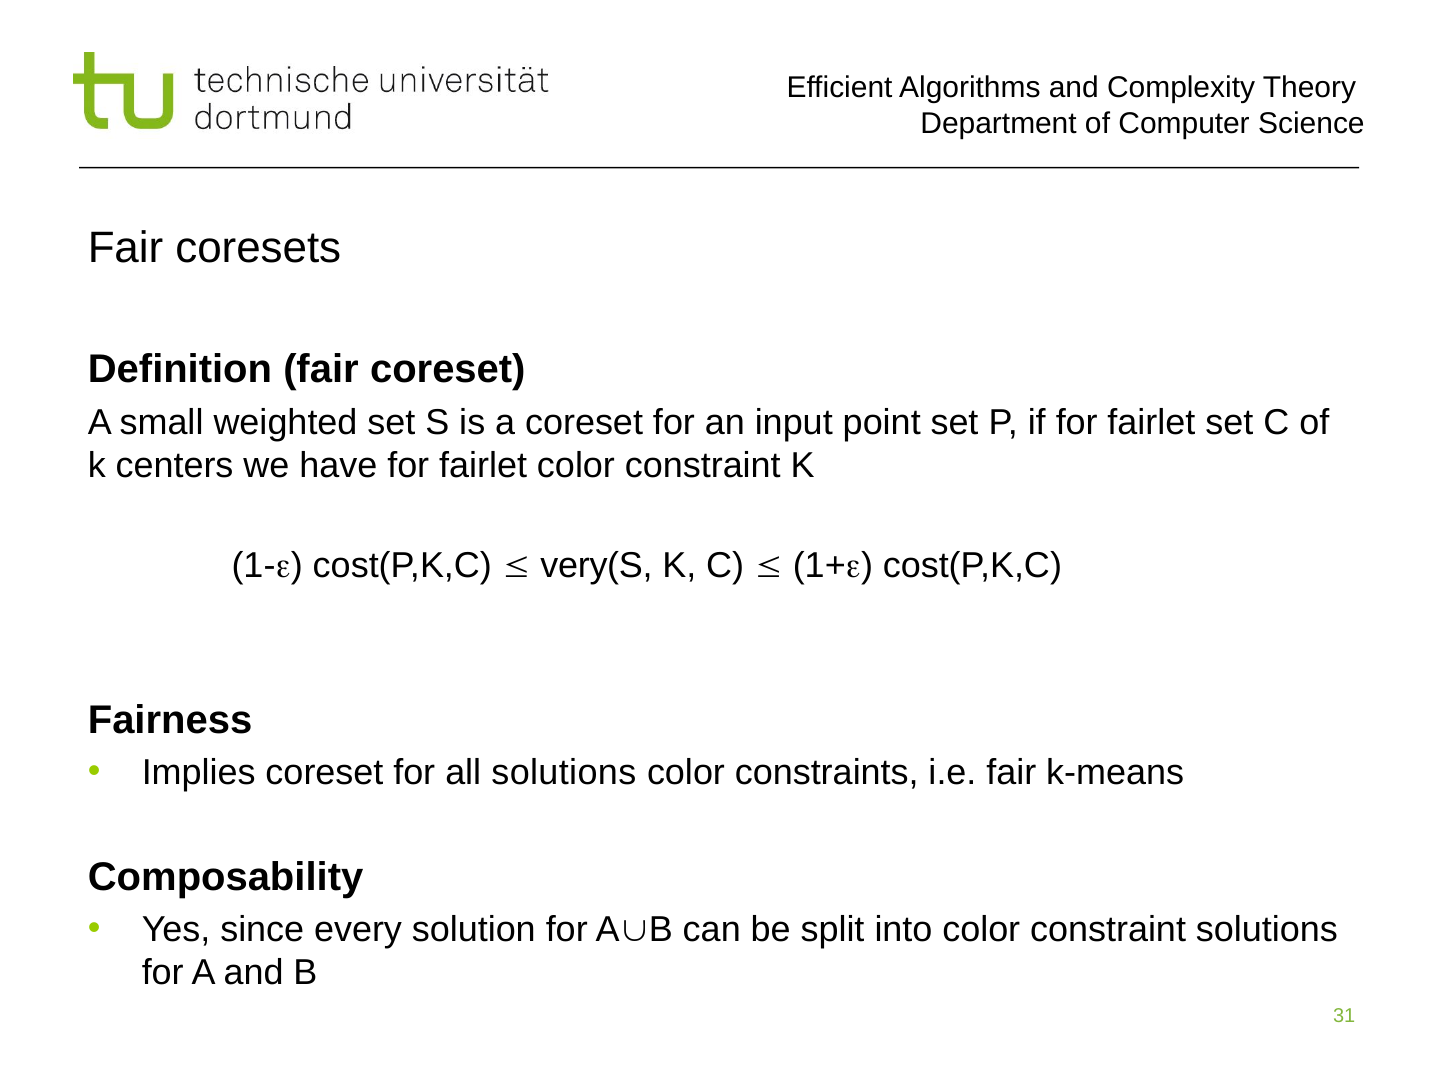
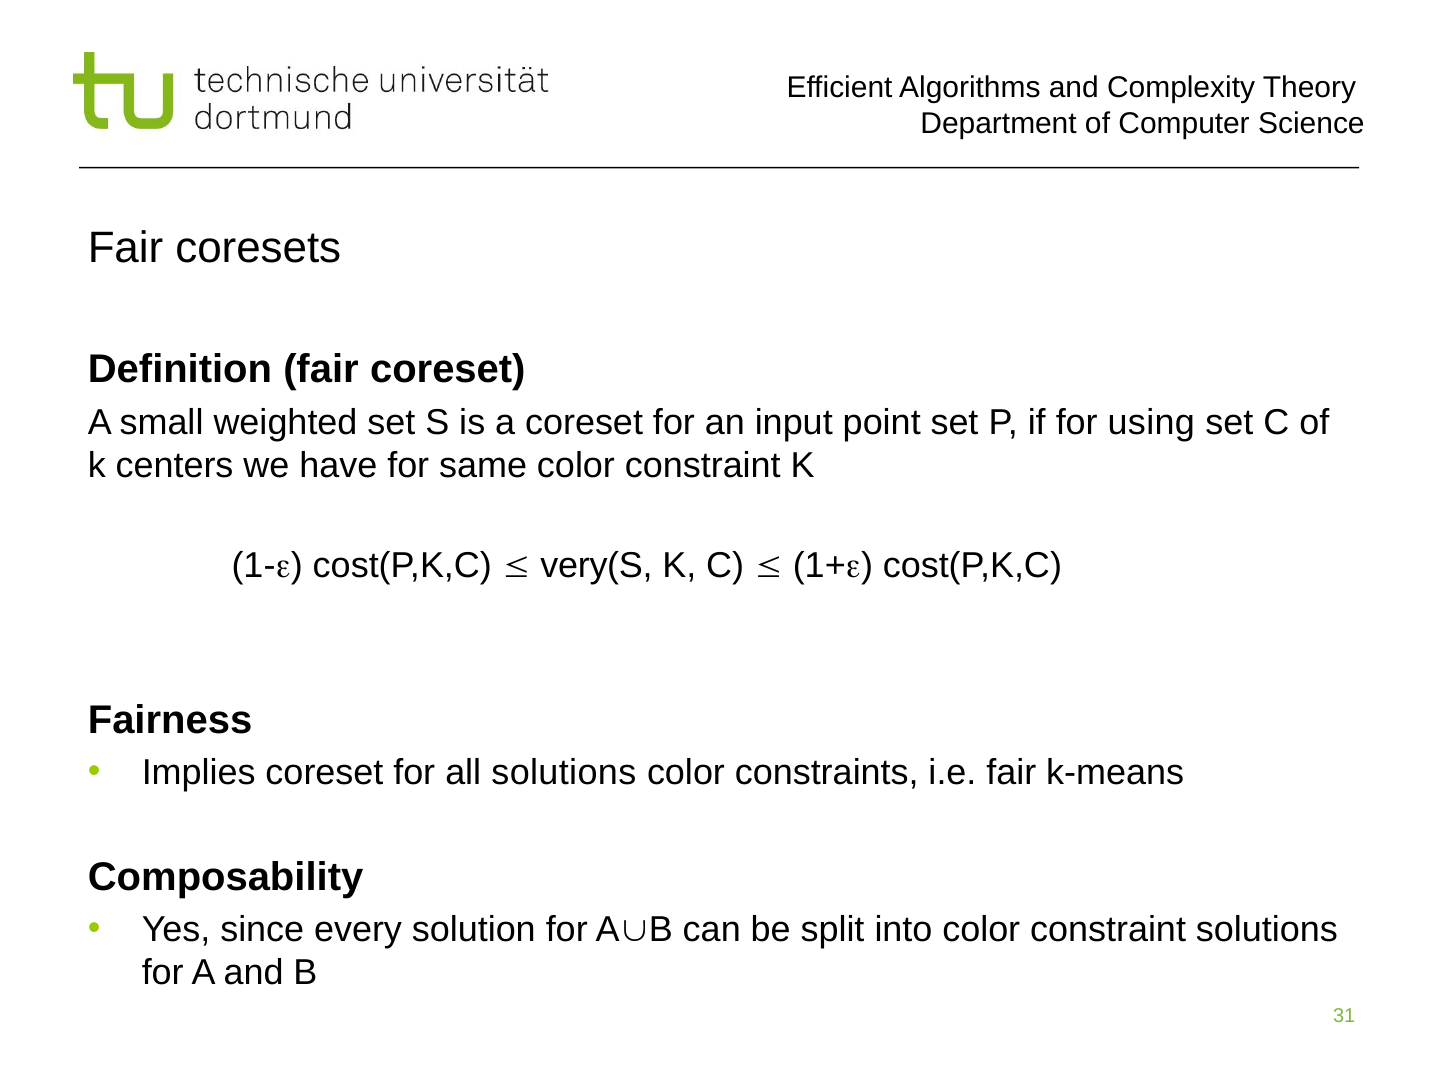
if for fairlet: fairlet -> using (1151, 422)
have for fairlet: fairlet -> same (483, 465)
